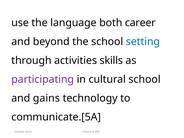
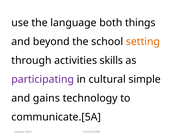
career: career -> things (140, 23)
setting colour: blue -> orange (143, 42)
cultural school: school -> simple (145, 79)
